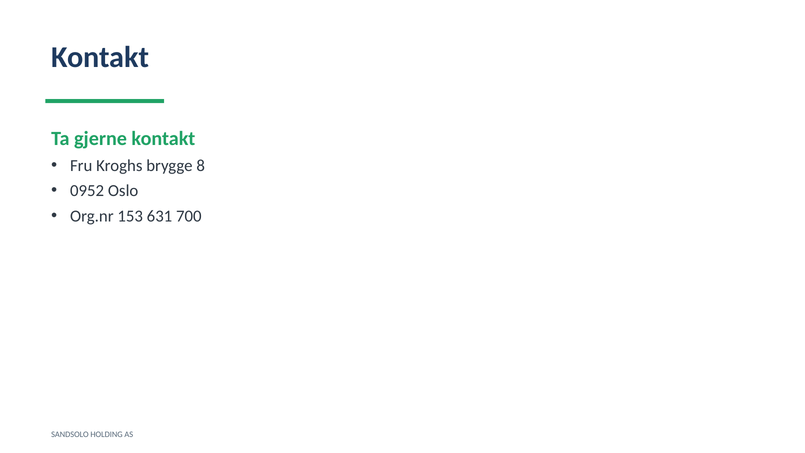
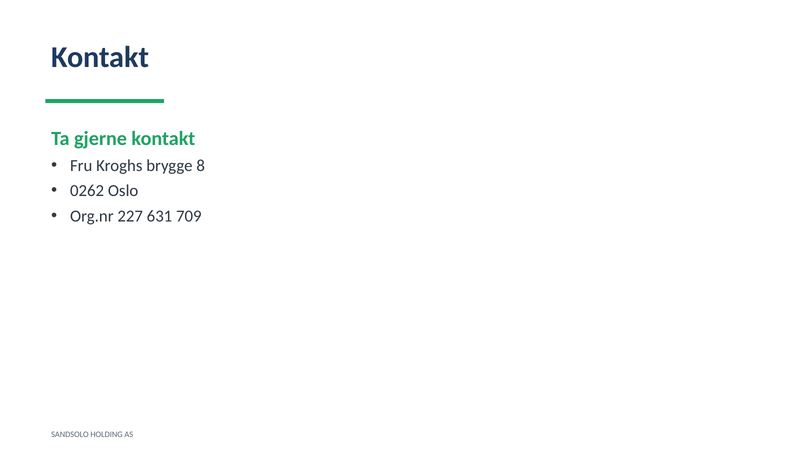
0952: 0952 -> 0262 (87, 191)
153: 153 -> 227 (130, 216)
700: 700 -> 709 (189, 216)
